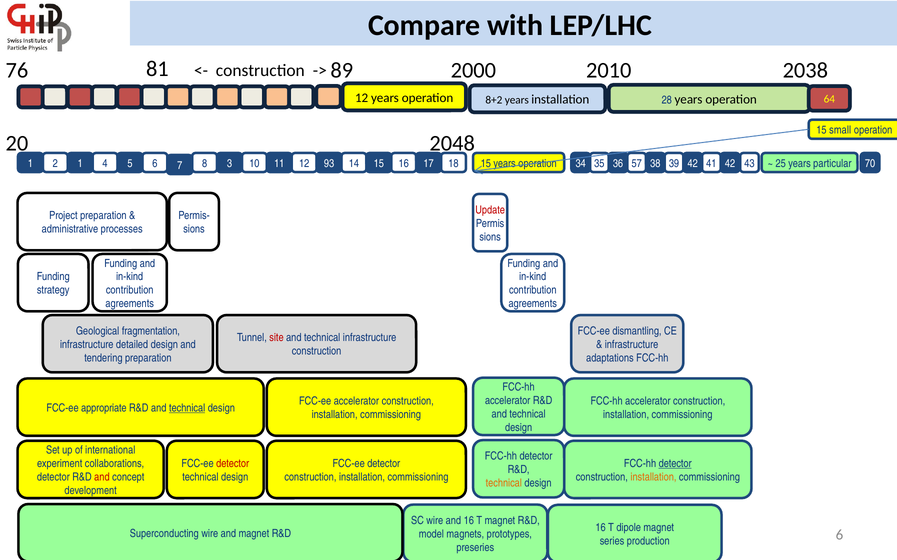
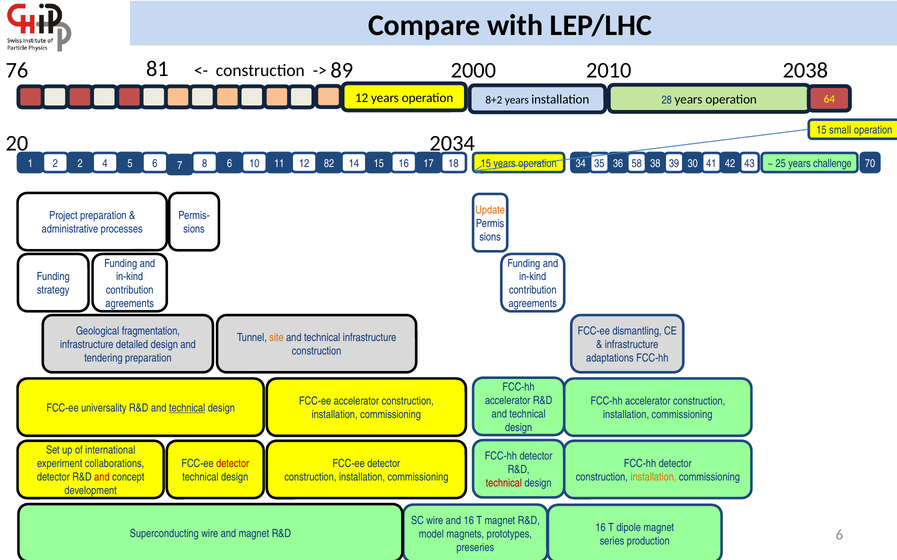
2048: 2048 -> 2034 (452, 143)
2 1: 1 -> 2 (80, 164)
8 3: 3 -> 6 (229, 164)
93: 93 -> 82 (329, 164)
57: 57 -> 58 (637, 164)
39 42: 42 -> 30 (693, 164)
particular: particular -> challenge (832, 164)
Update colour: red -> orange (490, 210)
site colour: red -> orange (277, 338)
appropriate: appropriate -> universality (104, 408)
detector underline: present -> none (675, 464)
technical colour: orange -> red (504, 484)
